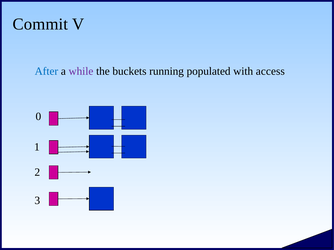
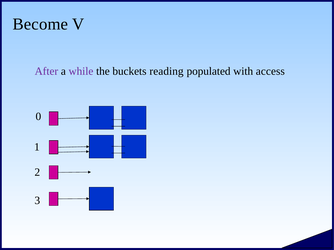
Commit: Commit -> Become (40, 24)
After colour: blue -> purple (46, 71)
running: running -> reading (167, 71)
